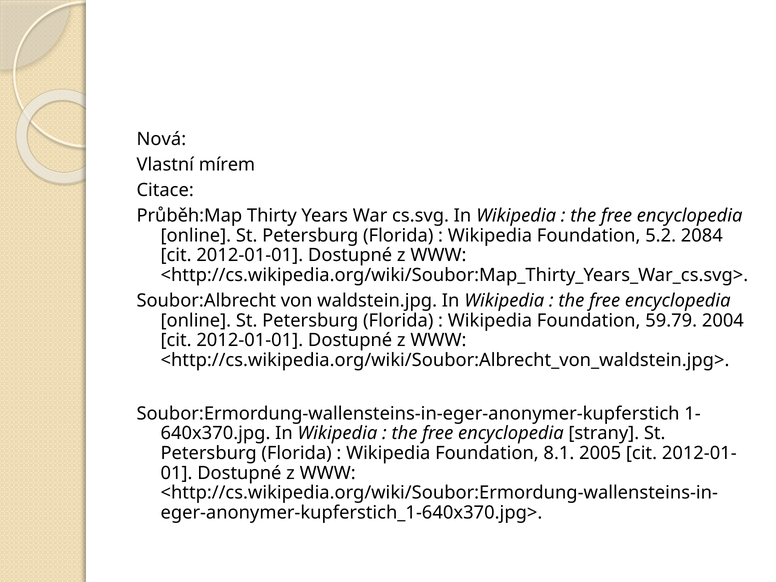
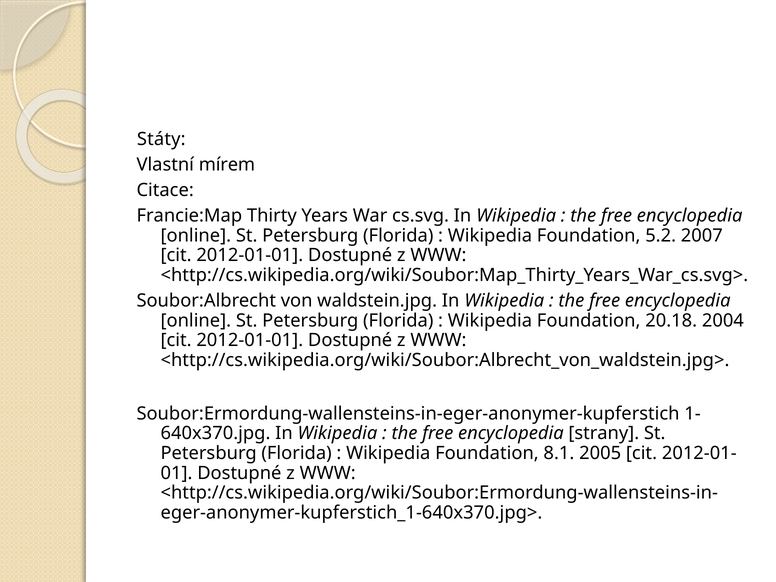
Nová: Nová -> Státy (161, 139)
Průběh:Map: Průběh:Map -> Francie:Map (189, 216)
2084: 2084 -> 2007 (702, 236)
59.79: 59.79 -> 20.18 (671, 321)
